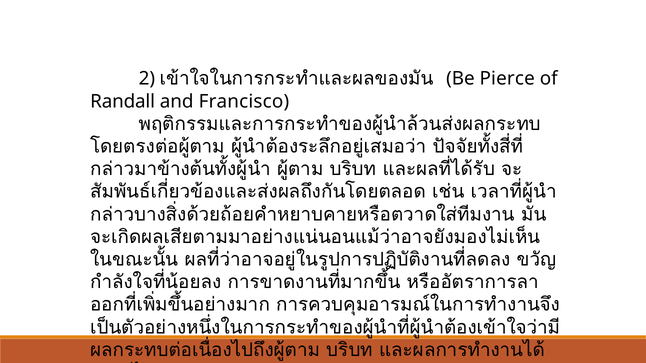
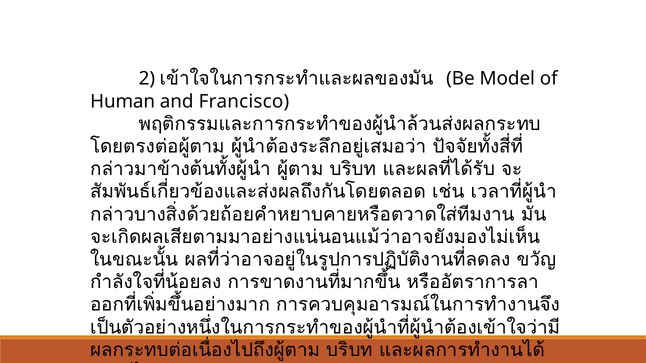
Pierce: Pierce -> Model (507, 79)
Randall: Randall -> Human (123, 101)
